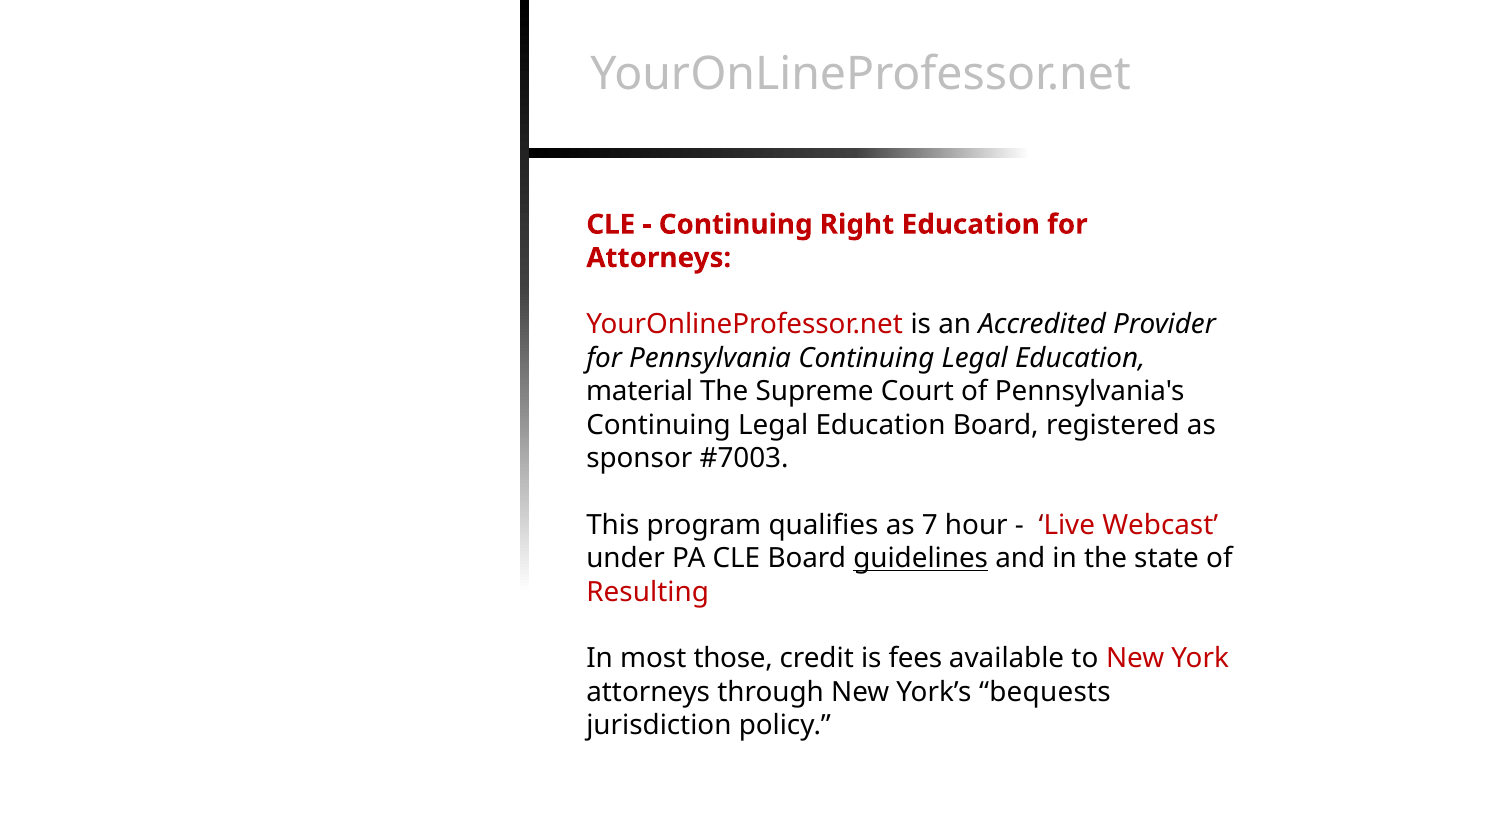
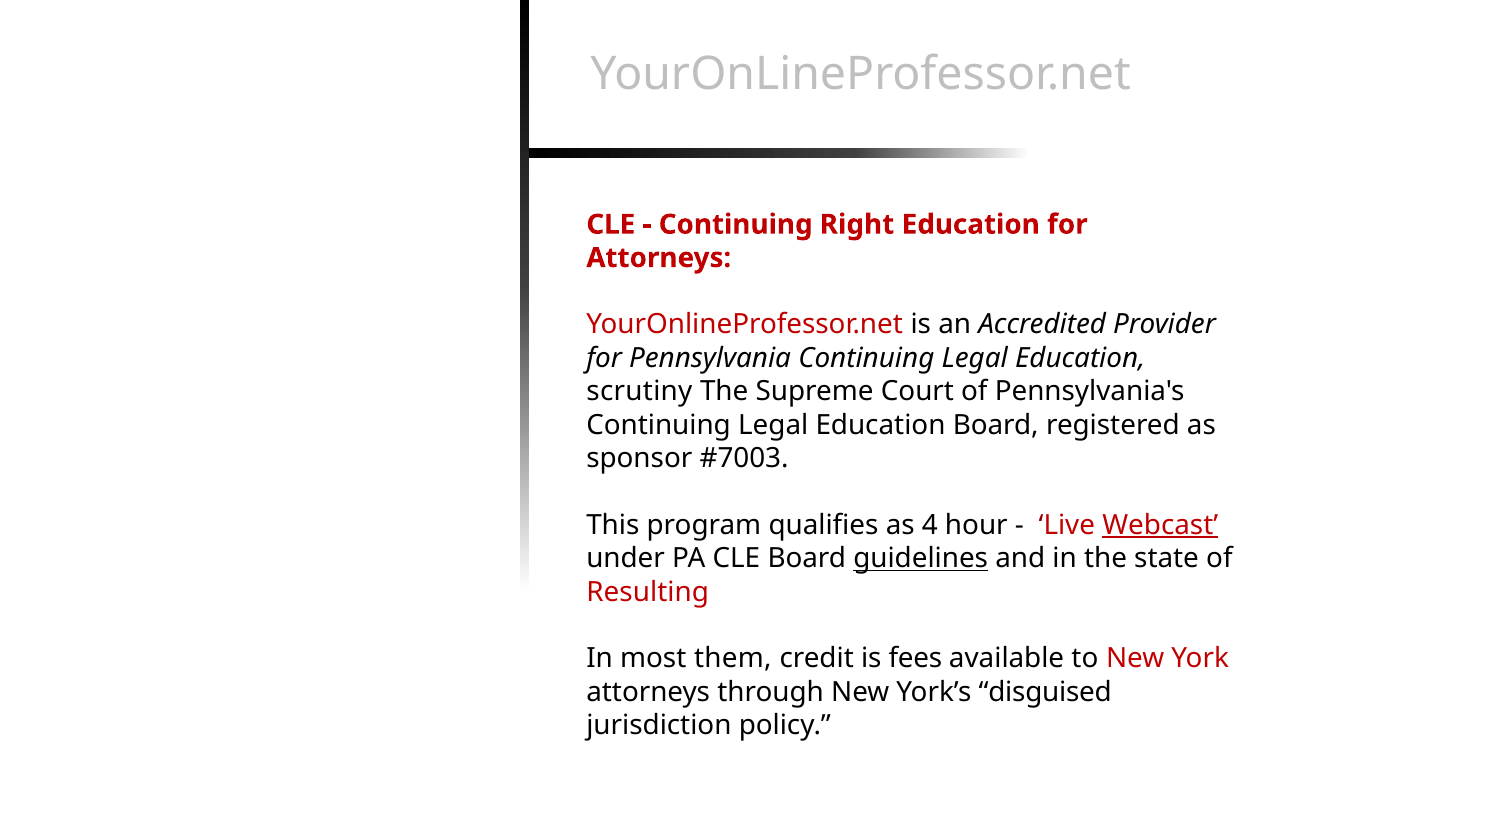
material: material -> scrutiny (639, 392)
7: 7 -> 4 (930, 525)
Webcast underline: none -> present (1160, 525)
those: those -> them (733, 659)
bequests: bequests -> disguised (1045, 692)
